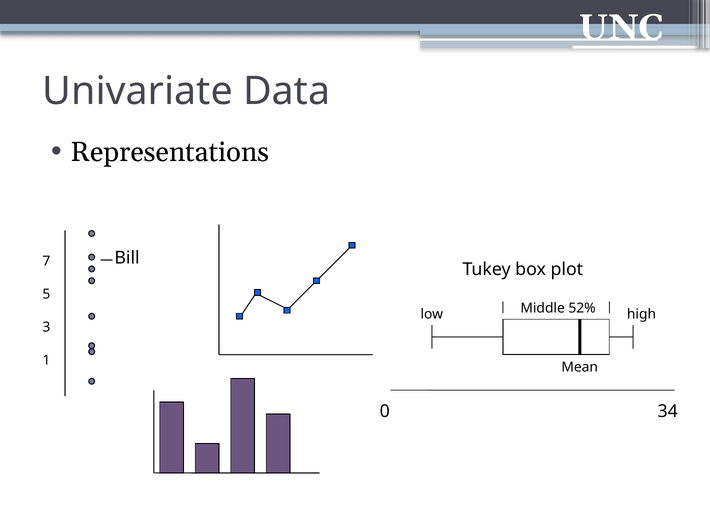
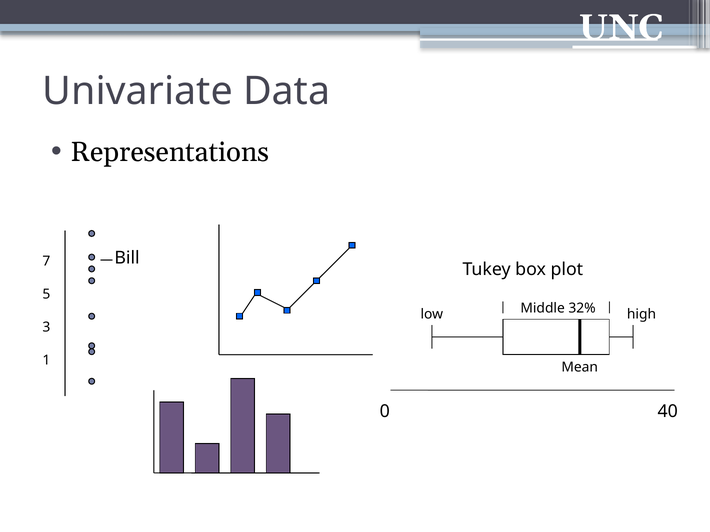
52%: 52% -> 32% (582, 309)
34: 34 -> 40 (668, 412)
